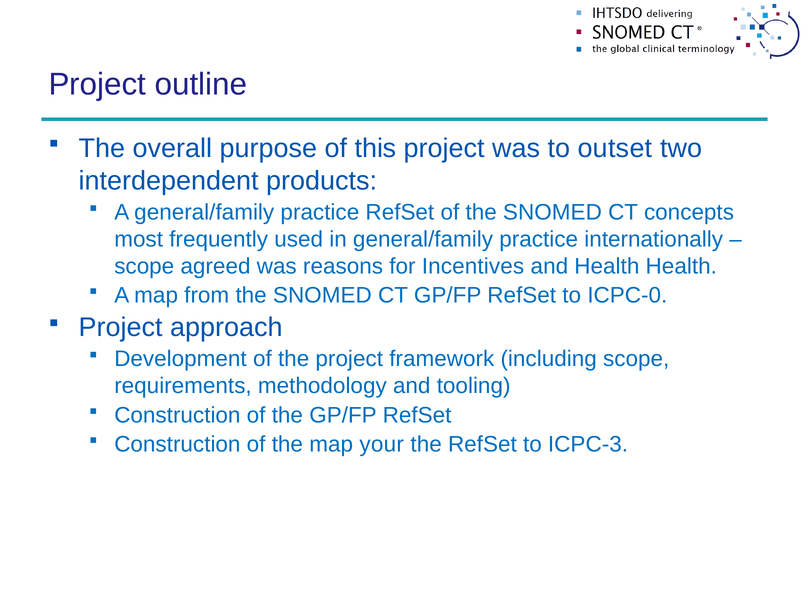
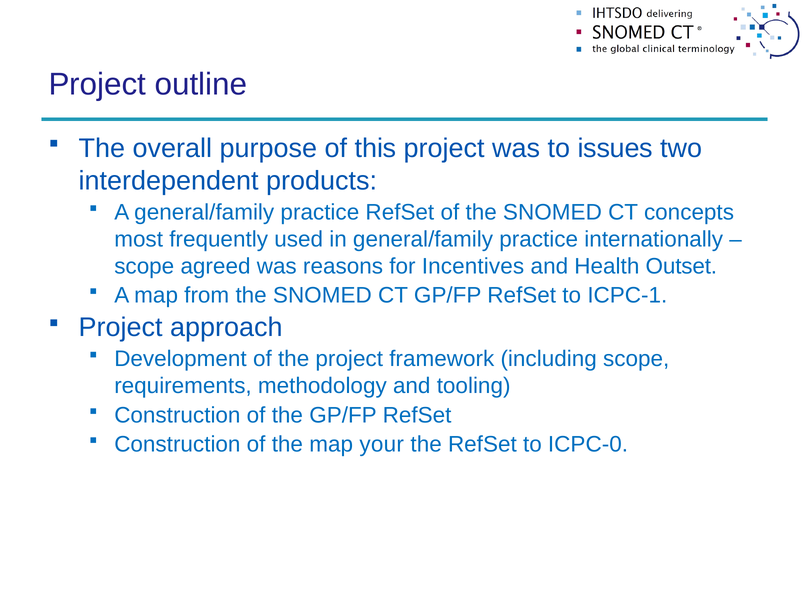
outset: outset -> issues (615, 149)
Health Health: Health -> Outset (681, 266)
ICPC-0: ICPC-0 -> ICPC-1 (627, 296)
ICPC-3: ICPC-3 -> ICPC-0 (588, 445)
